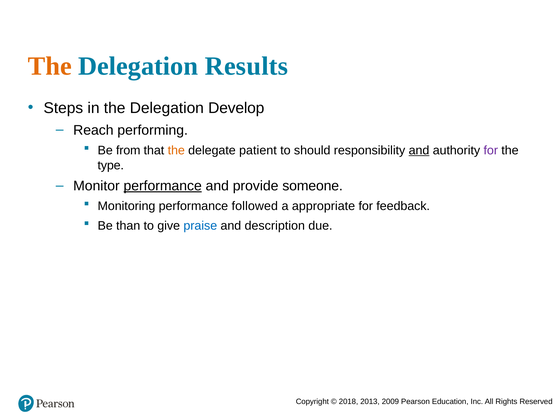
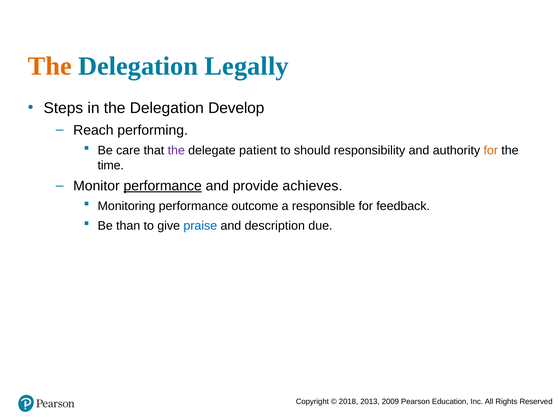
Results: Results -> Legally (247, 66)
from: from -> care (128, 151)
the colour: orange -> purple (176, 151)
and underline: present -> none (419, 151)
for colour: purple -> orange (491, 151)
type: type -> time (111, 165)
someone: someone -> achieves (312, 186)
followed: followed -> outcome (255, 206)
appropriate: appropriate -> responsible (324, 206)
